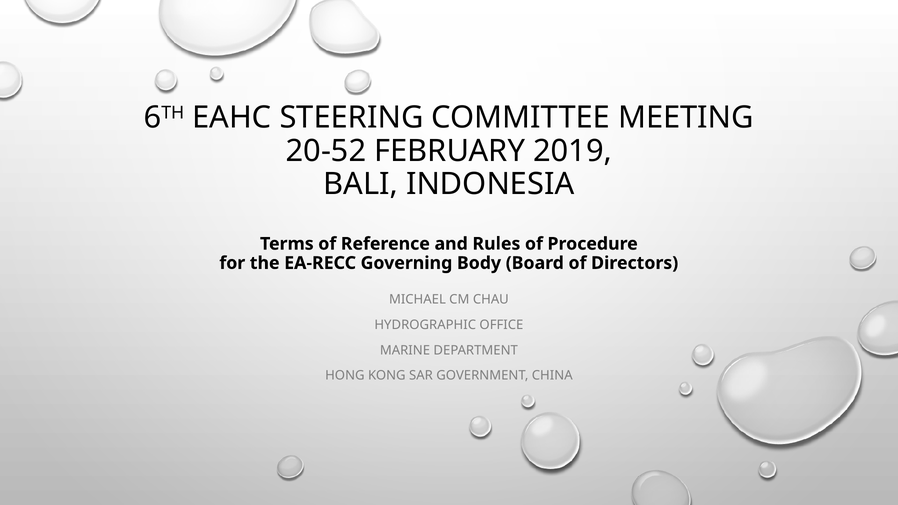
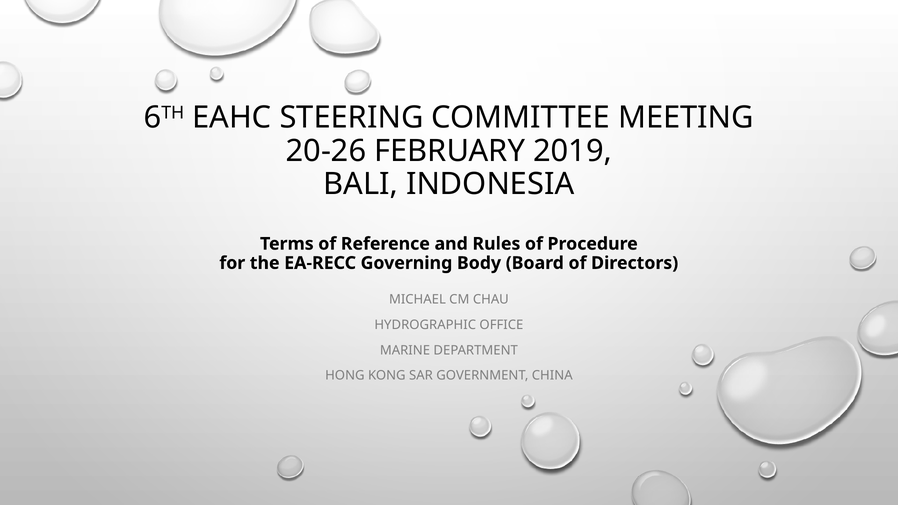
20-52: 20-52 -> 20-26 (326, 151)
